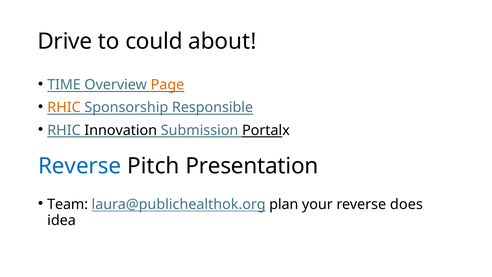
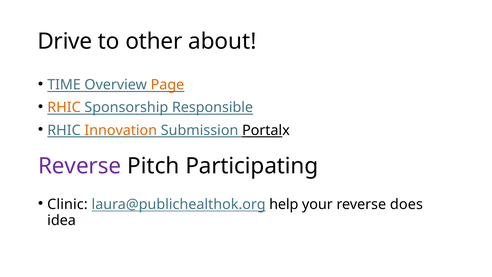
could: could -> other (154, 41)
Innovation colour: black -> orange (121, 130)
Reverse colour: blue -> purple (80, 166)
Presentation: Presentation -> Participating (252, 166)
Team: Team -> Clinic (67, 204)
plan: plan -> help (284, 204)
